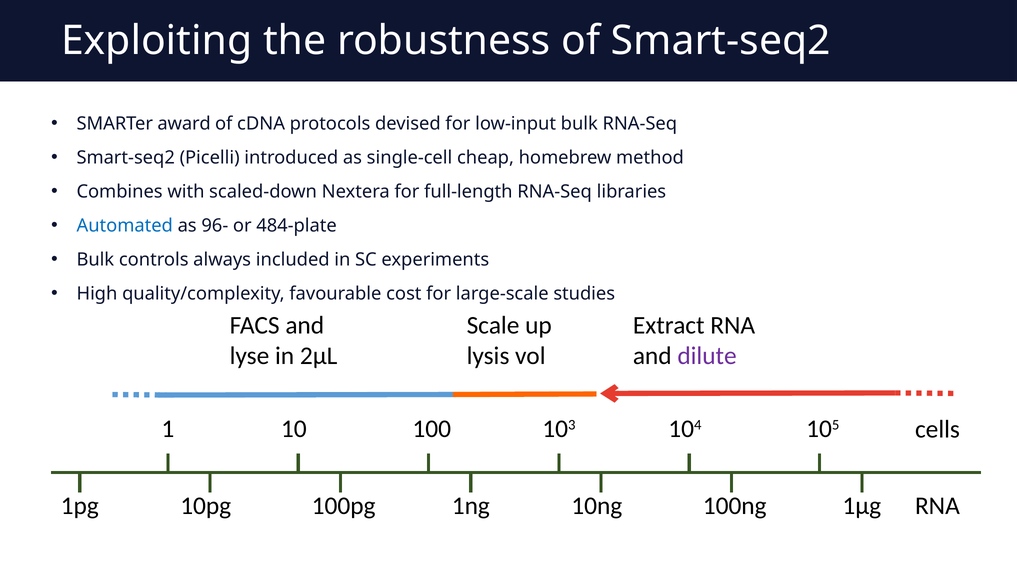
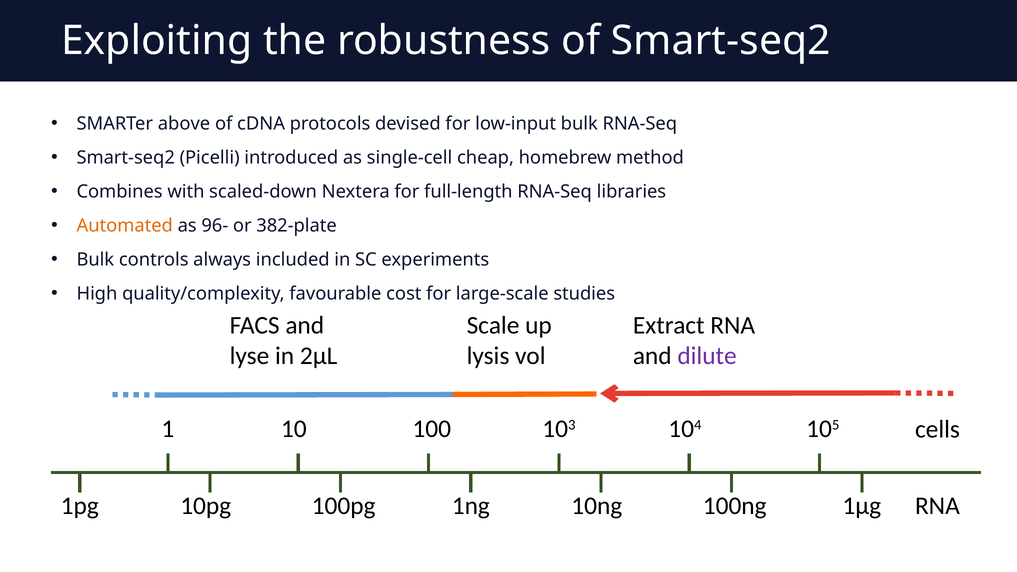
award: award -> above (184, 124)
Automated colour: blue -> orange (125, 226)
484-plate: 484-plate -> 382-plate (297, 226)
